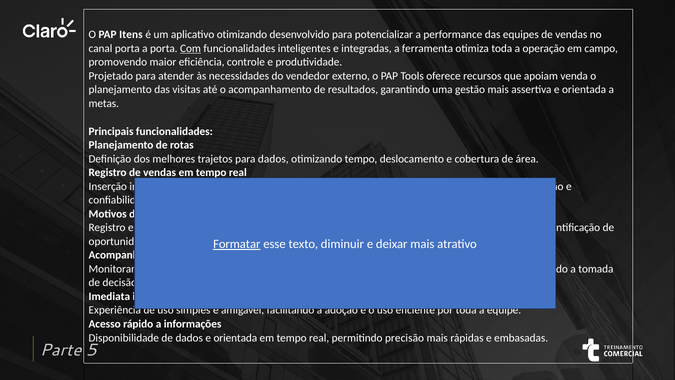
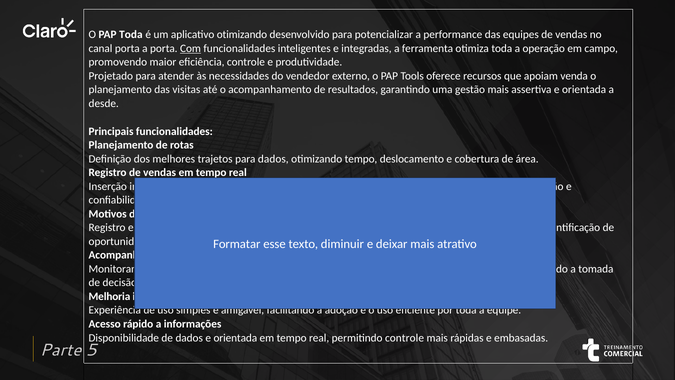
PAP Itens: Itens -> Toda (131, 35)
metas: metas -> desde (104, 103)
Formatar underline: present -> none (237, 244)
Imediata: Imediata -> Melhoria (109, 296)
permitindo precisão: precisão -> controle (405, 338)
